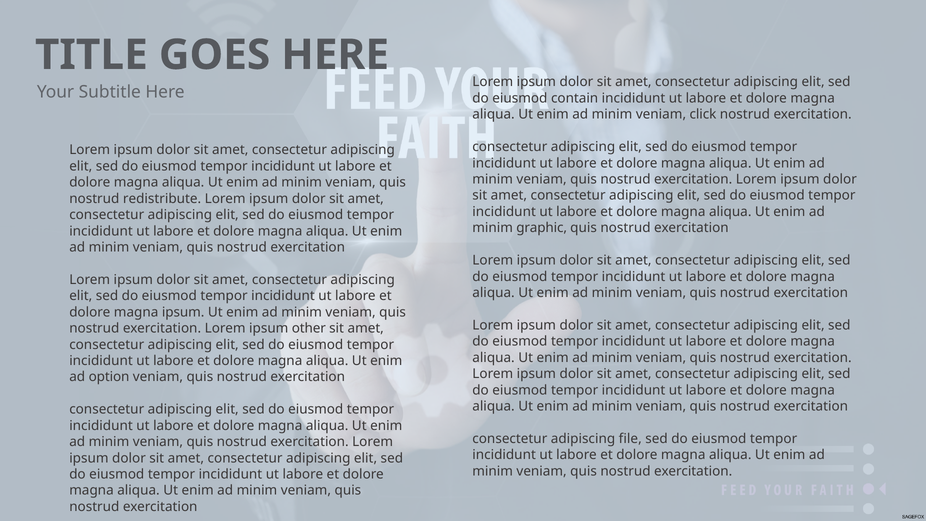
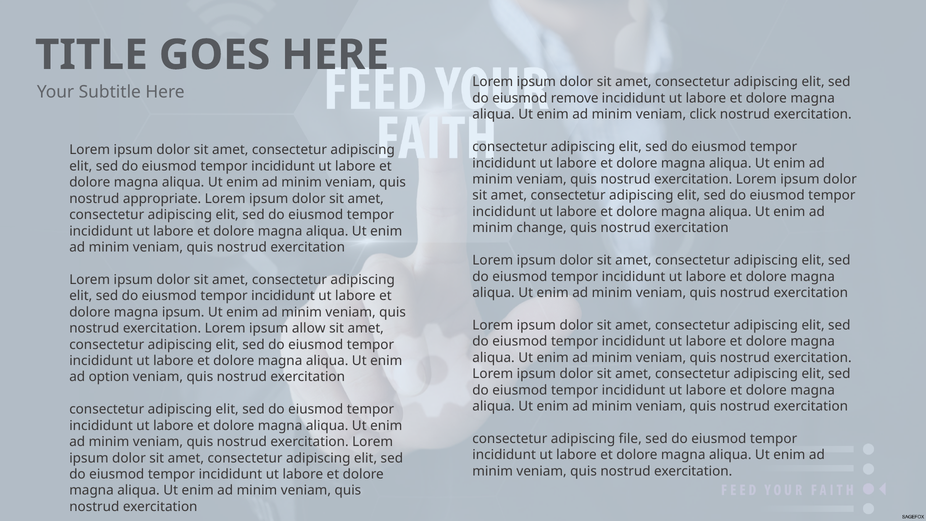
contain: contain -> remove (575, 98)
redistribute: redistribute -> appropriate (162, 199)
graphic: graphic -> change (542, 228)
other: other -> allow (309, 328)
